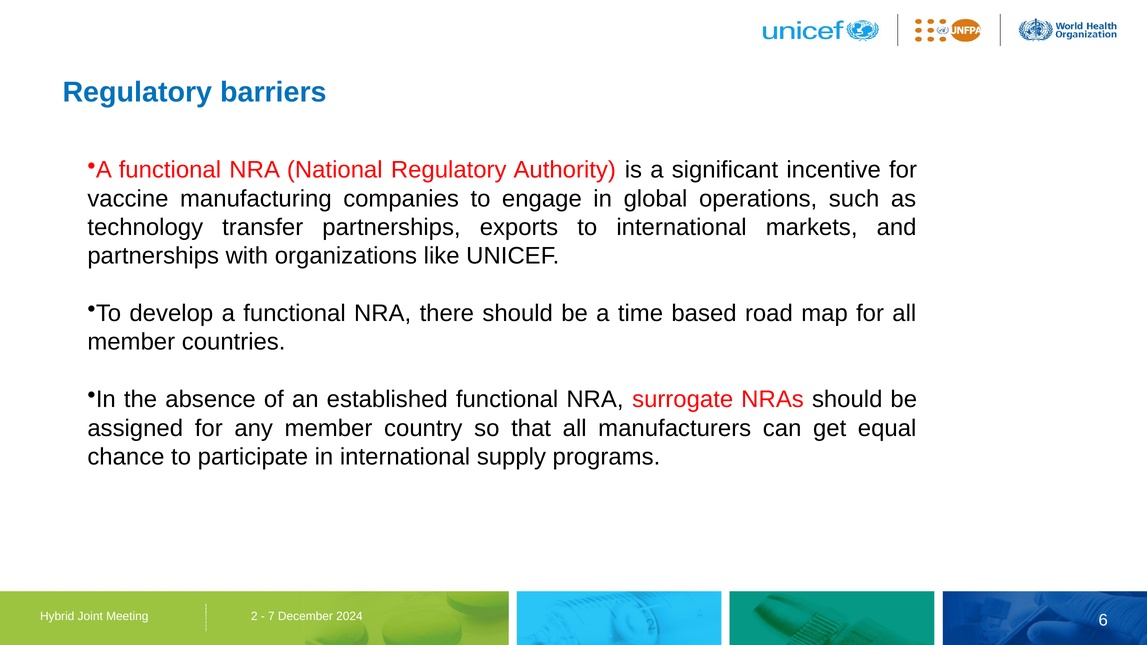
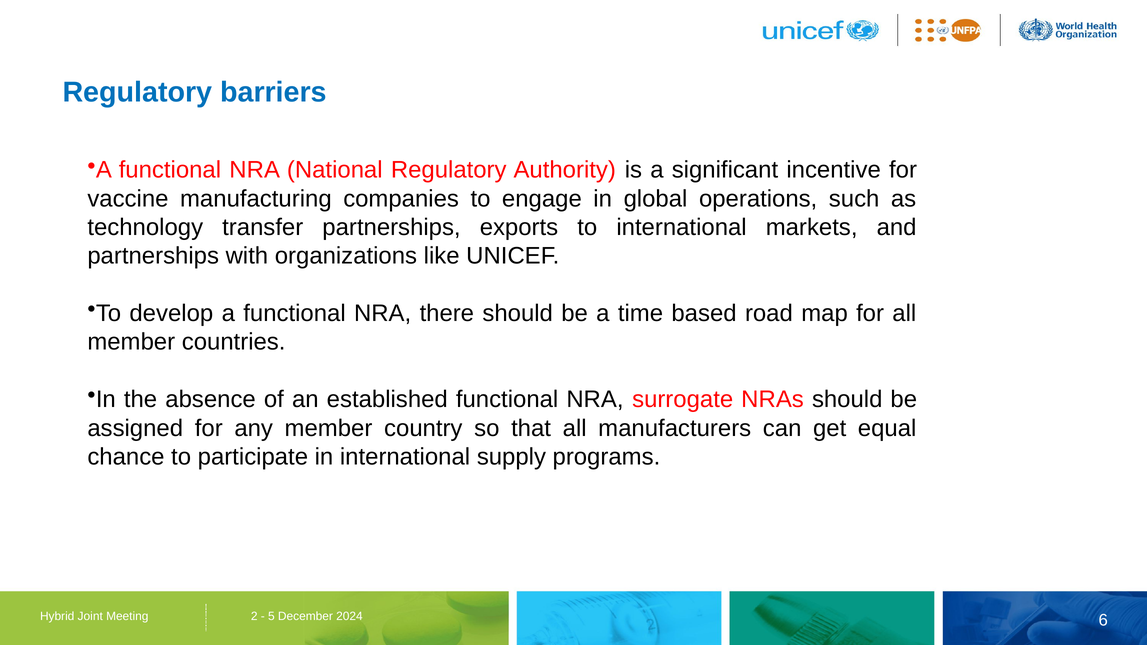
7: 7 -> 5 (271, 617)
